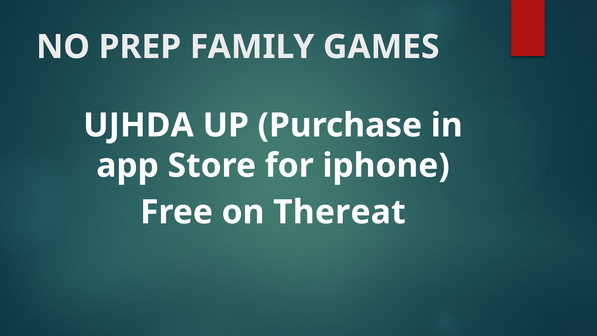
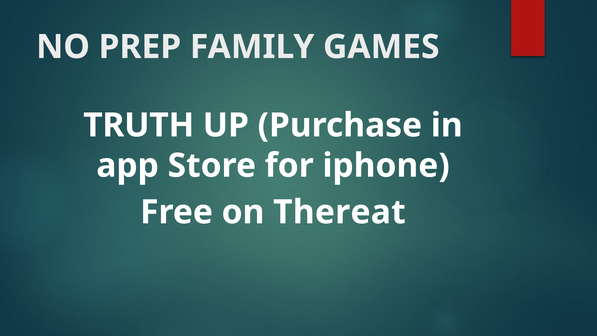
UJHDA: UJHDA -> TRUTH (139, 125)
